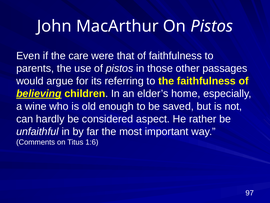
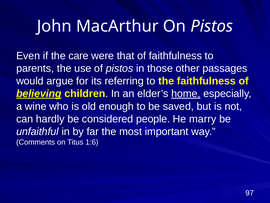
home underline: none -> present (186, 93)
aspect: aspect -> people (153, 119)
rather: rather -> marry (203, 119)
